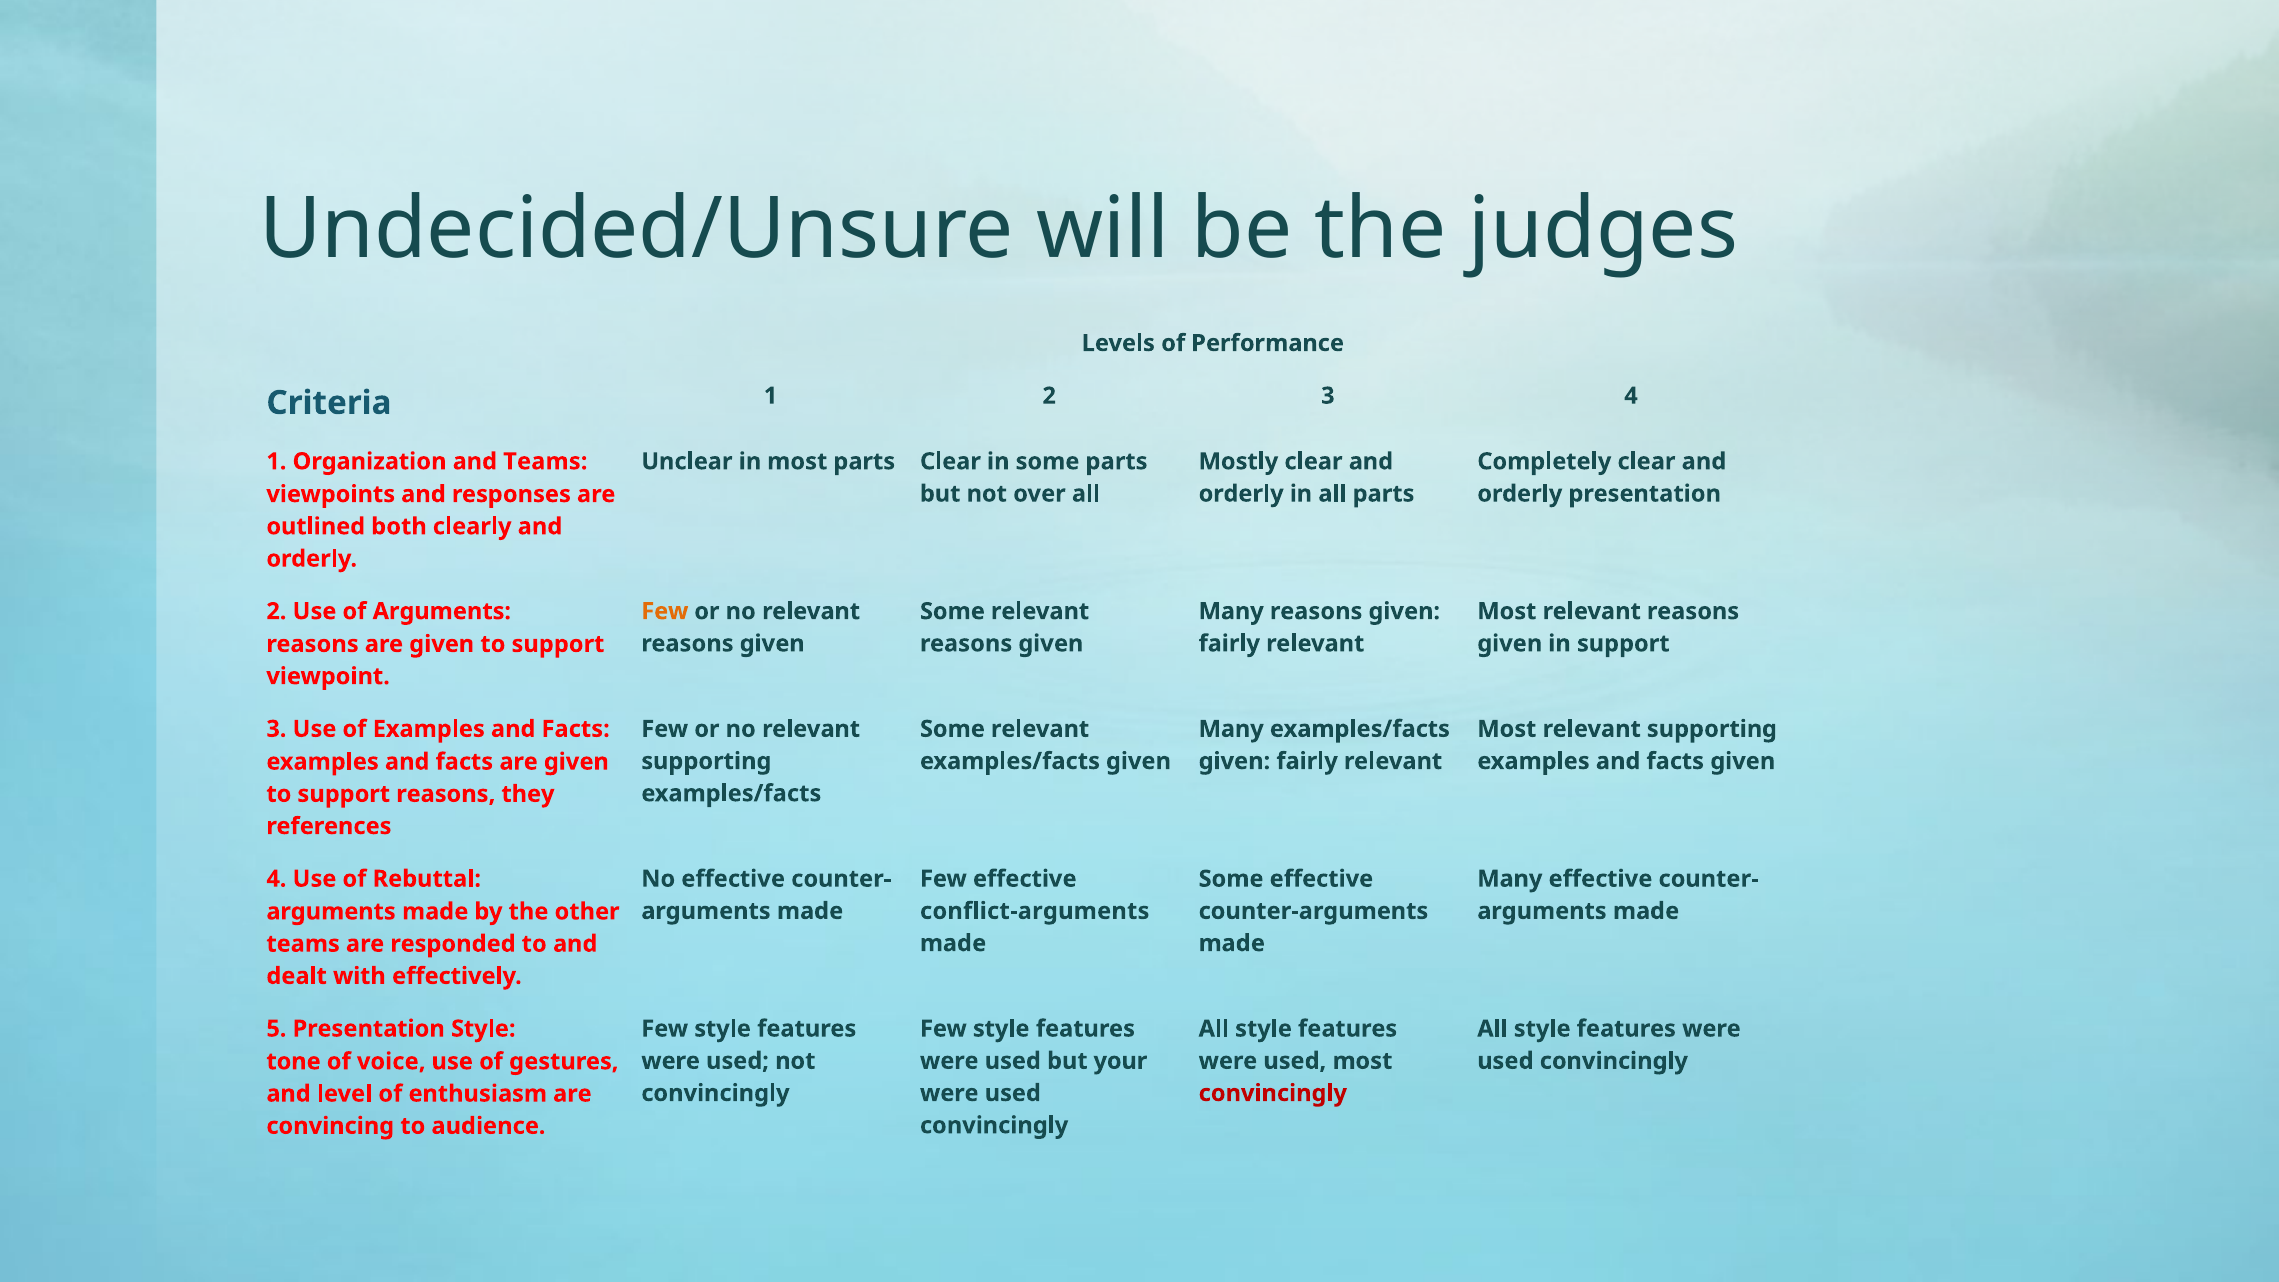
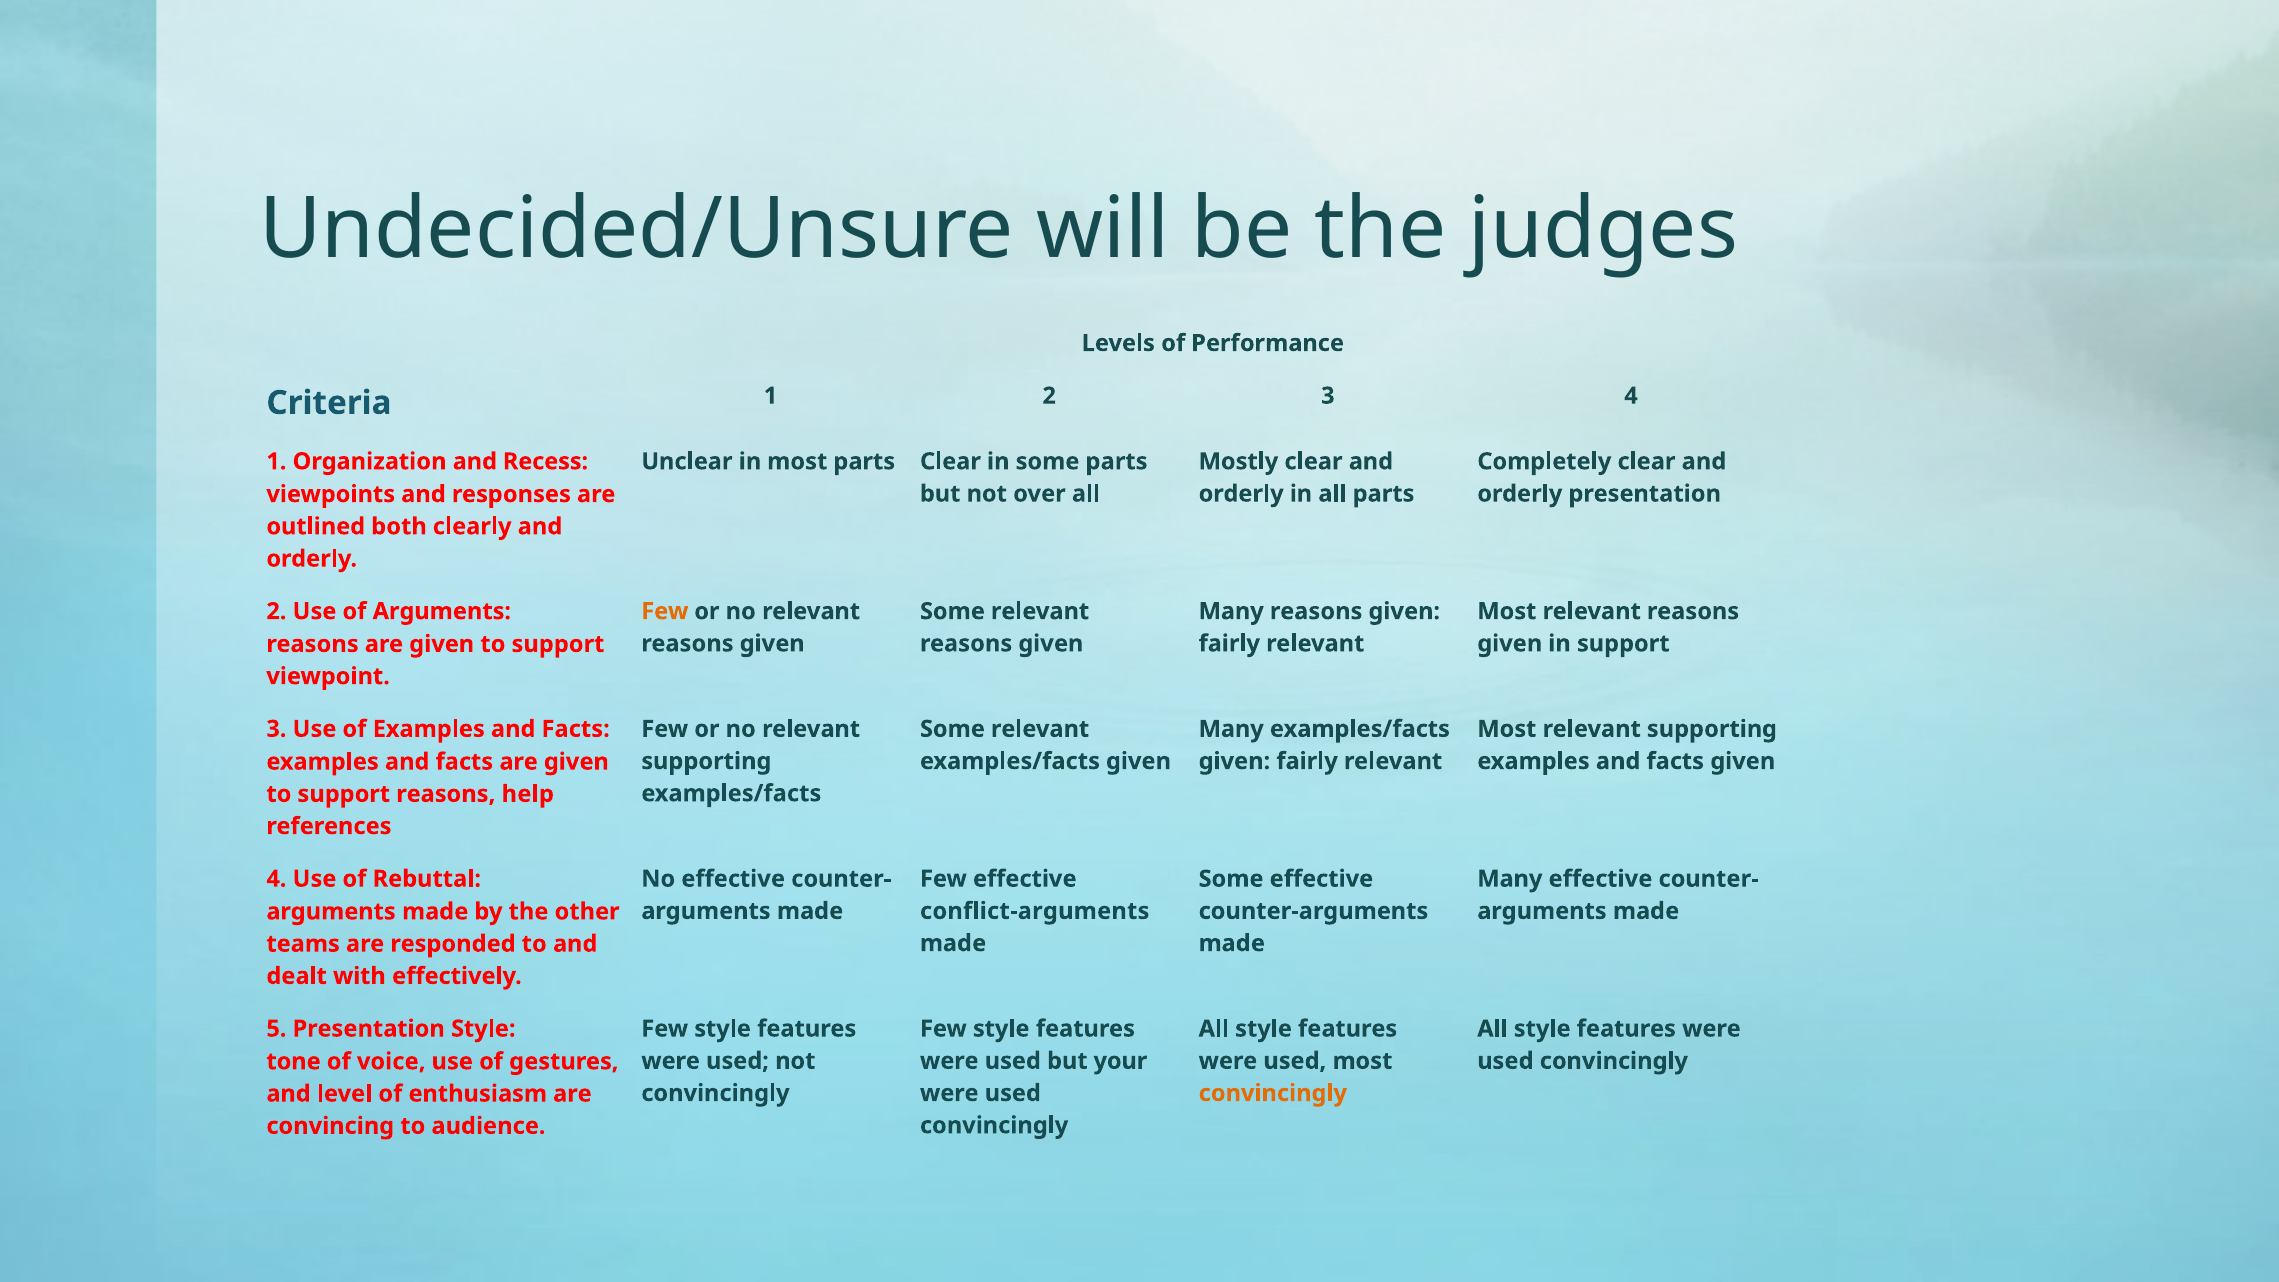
and Teams: Teams -> Recess (545, 462)
they: they -> help (528, 794)
convincingly colour: red -> orange (1273, 1093)
